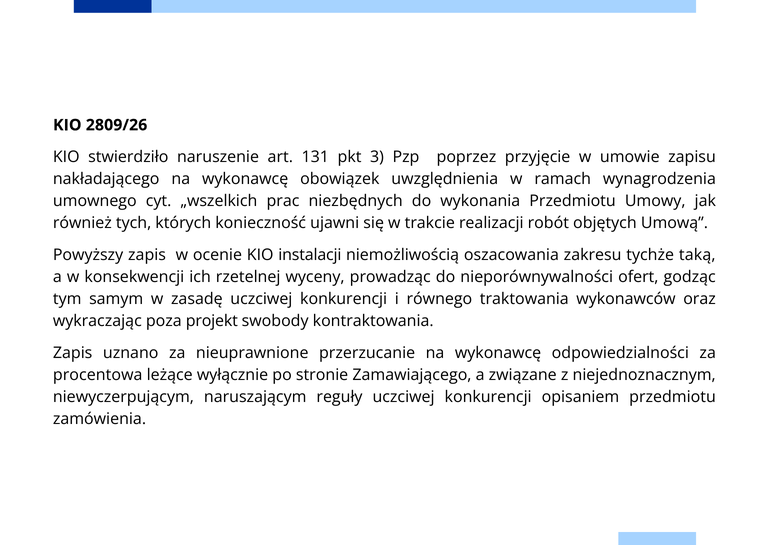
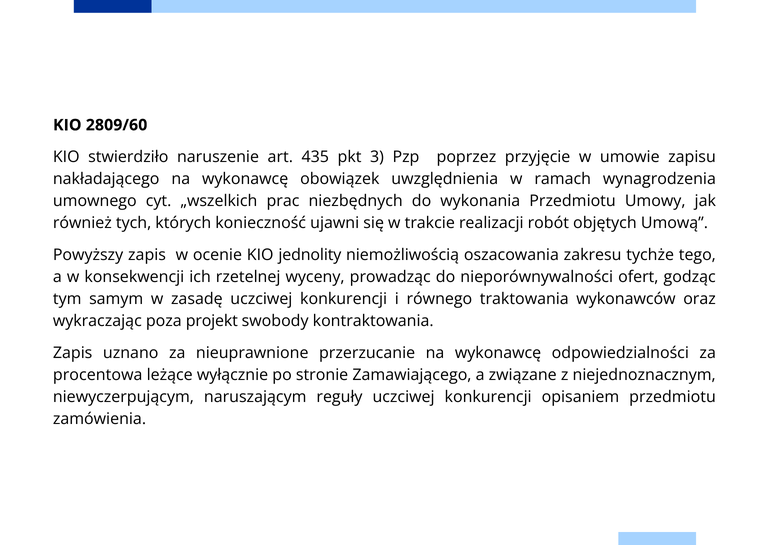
2809/26: 2809/26 -> 2809/60 (117, 125)
131: 131 -> 435 (315, 157)
instalacji: instalacji -> jednolity (310, 255)
taką: taką -> tego (697, 255)
